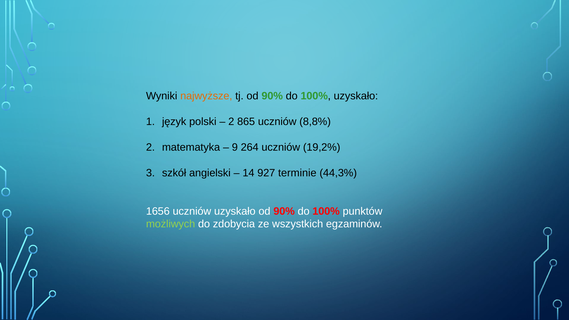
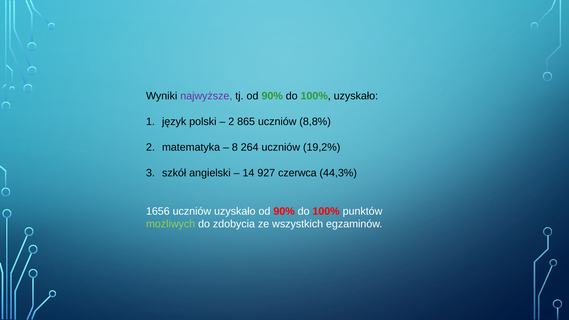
najwyższe colour: orange -> purple (206, 96)
9: 9 -> 8 (235, 147)
terminie: terminie -> czerwca (297, 173)
